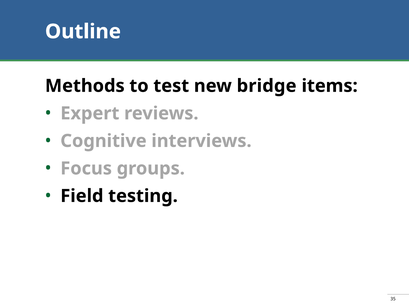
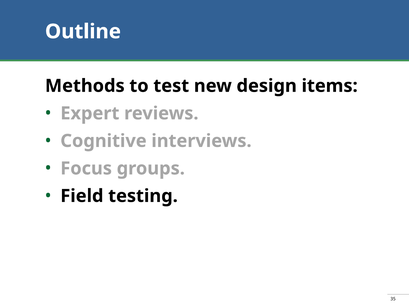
bridge: bridge -> design (267, 86)
